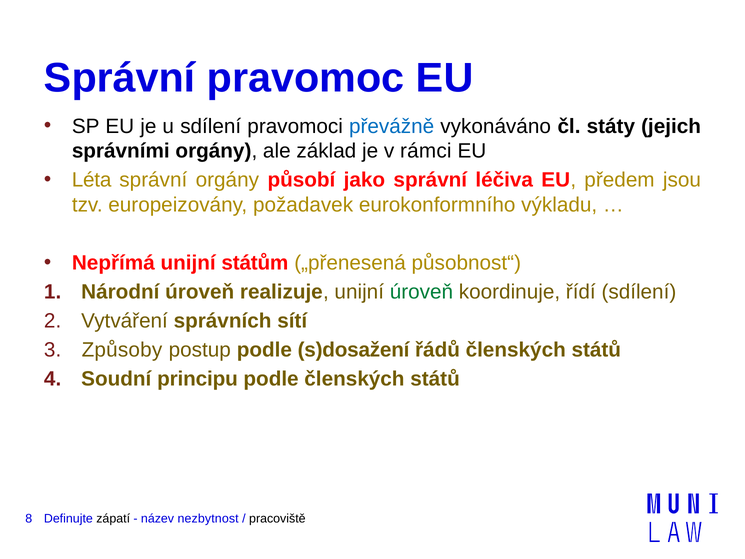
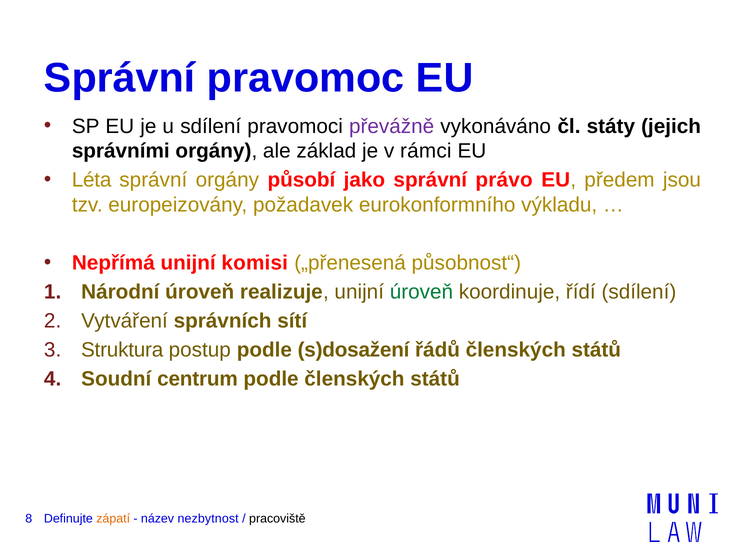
převážně colour: blue -> purple (392, 126)
léčiva: léčiva -> právo (504, 180)
státům: státům -> komisi (255, 263)
Způsoby: Způsoby -> Struktura (122, 350)
principu: principu -> centrum (198, 379)
zápatí colour: black -> orange (113, 518)
